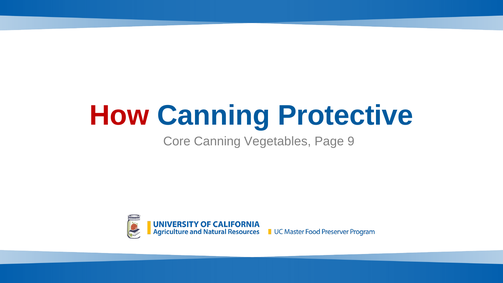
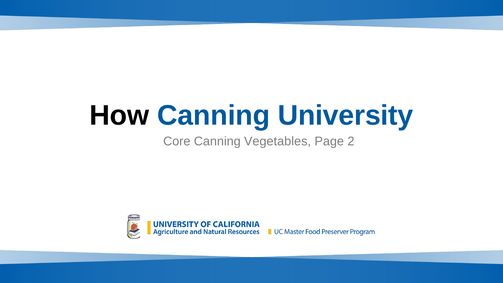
How colour: red -> black (119, 115)
Protective: Protective -> University (346, 115)
9: 9 -> 2 (351, 141)
